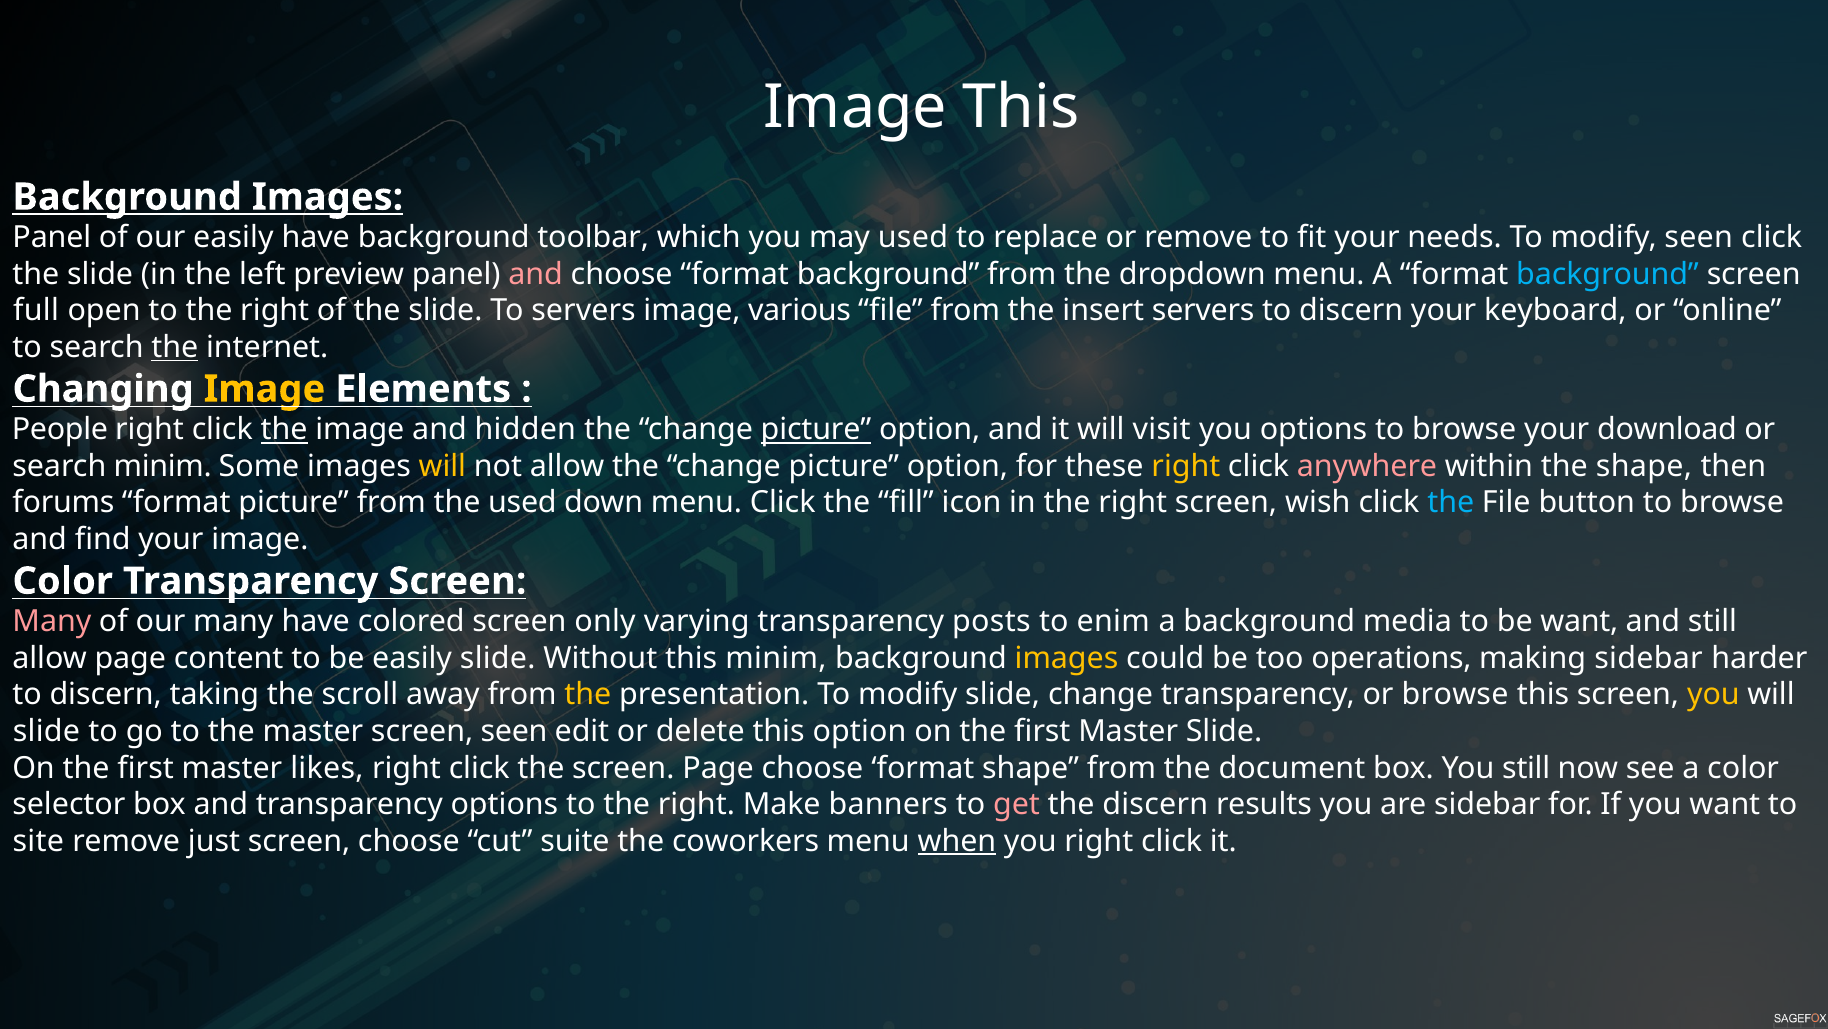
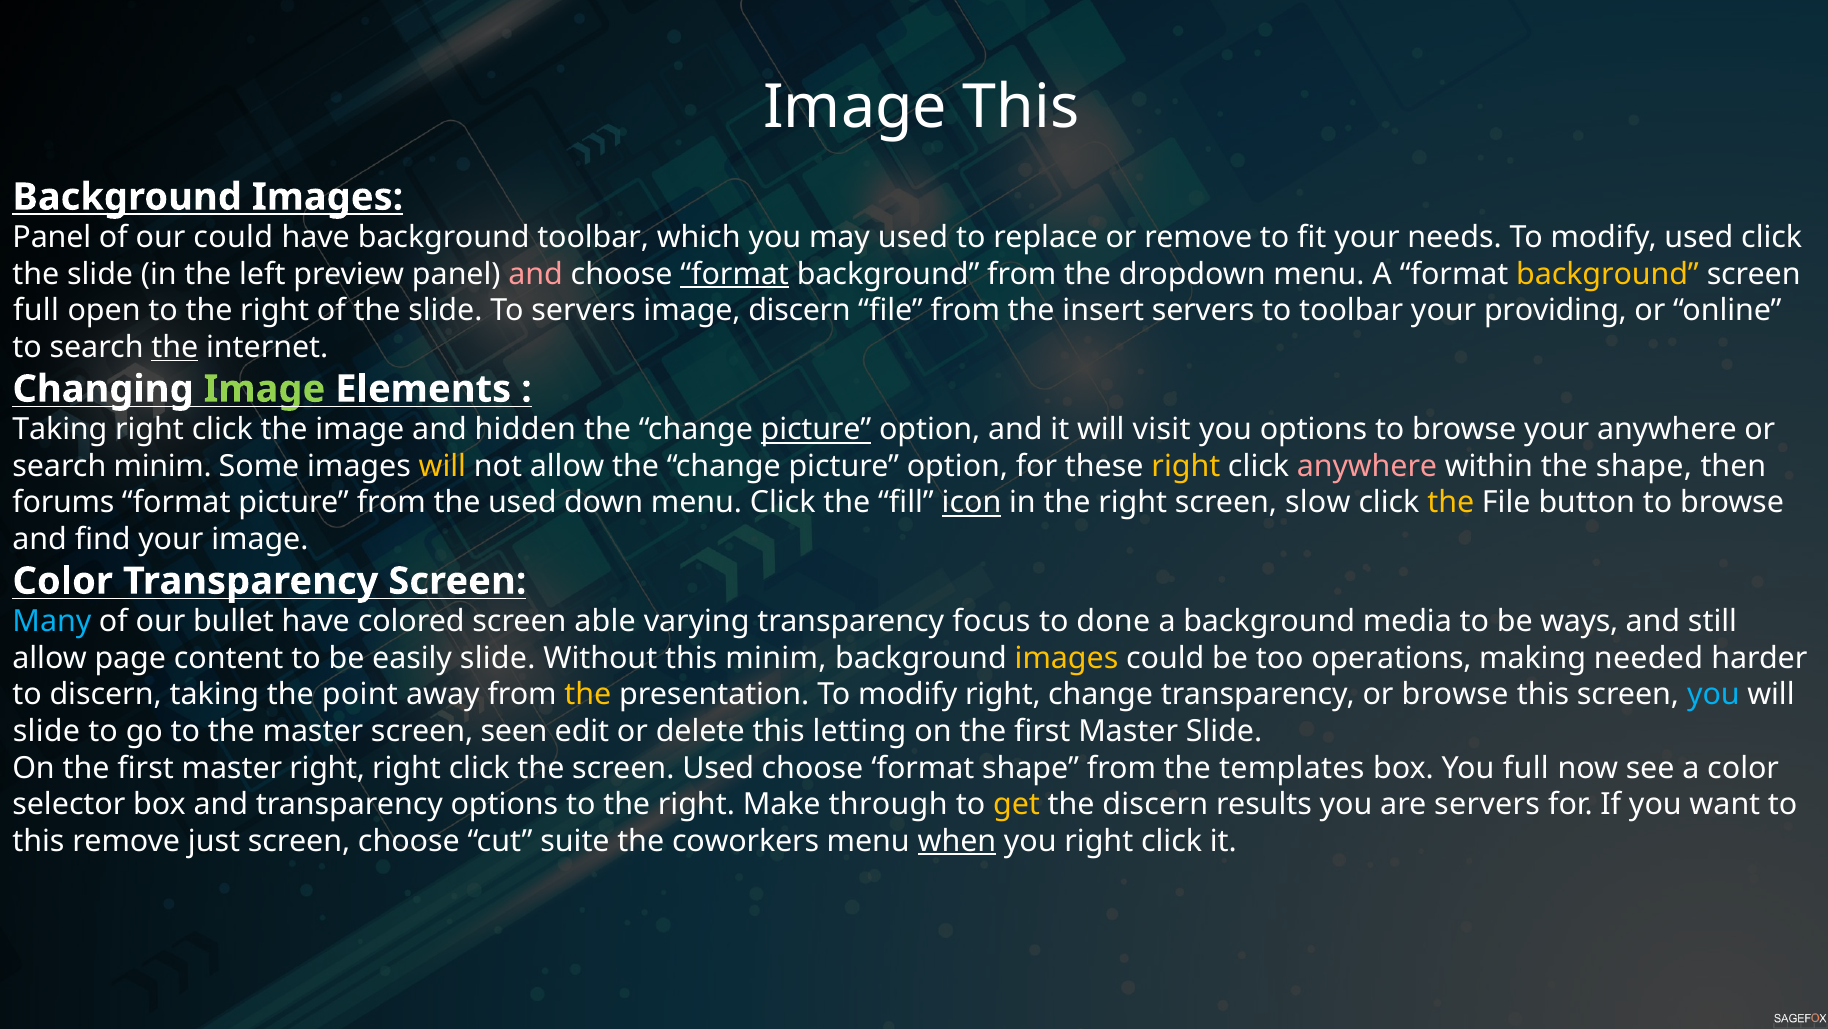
our easily: easily -> could (233, 238)
modify seen: seen -> used (1699, 238)
format underline: none -> present (735, 274)
background colour: light blue -> yellow (1608, 274)
image various: various -> discern (800, 311)
discern: discern -> toolbar (1351, 311)
keyboard: keyboard -> providing (1555, 311)
Image colour: yellow -> light green (264, 389)
People: People -> Taking (60, 429)
the underline: present -> none (284, 429)
your download: download -> anywhere (1667, 429)
icon underline: none -> present (971, 503)
wish: wish -> slow (1318, 503)
the colour: light blue -> yellow (1451, 503)
Many colour: pink -> light blue (52, 621)
our many: many -> bullet (233, 621)
only: only -> able (605, 621)
posts: posts -> focus (991, 621)
enim: enim -> done (1113, 621)
be want: want -> ways (1579, 621)
making sidebar: sidebar -> needed (1649, 658)
scroll: scroll -> point (360, 694)
modify slide: slide -> right (1003, 694)
you colour: yellow -> light blue (1713, 694)
this option: option -> letting (859, 731)
master likes: likes -> right (327, 767)
screen Page: Page -> Used (718, 767)
document: document -> templates (1292, 767)
You still: still -> full (1526, 767)
banners: banners -> through (888, 804)
get colour: pink -> yellow (1017, 804)
are sidebar: sidebar -> servers (1487, 804)
site: site -> this (39, 841)
